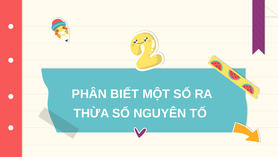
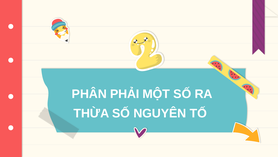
BIẾT: BIẾT -> PHẢI (125, 94)
